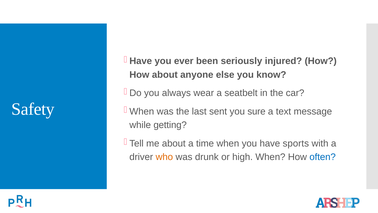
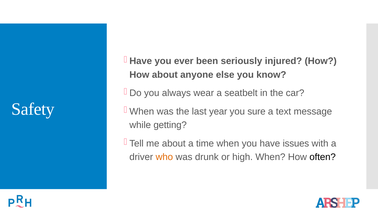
sent: sent -> year (218, 111)
sports: sports -> issues (296, 143)
often colour: blue -> black (323, 157)
